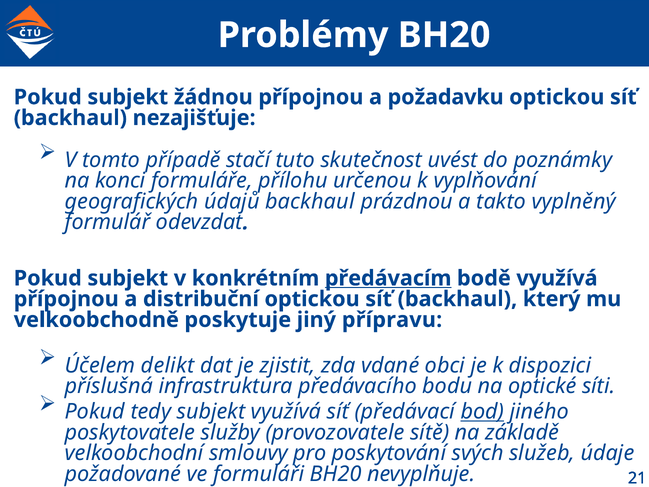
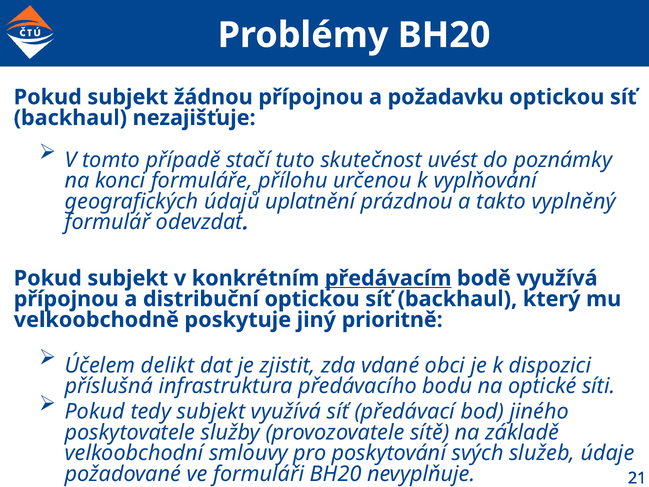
údajů backhaul: backhaul -> uplatnění (310, 201)
přípravu: přípravu -> prioritně (392, 320)
bod underline: present -> none (482, 411)
